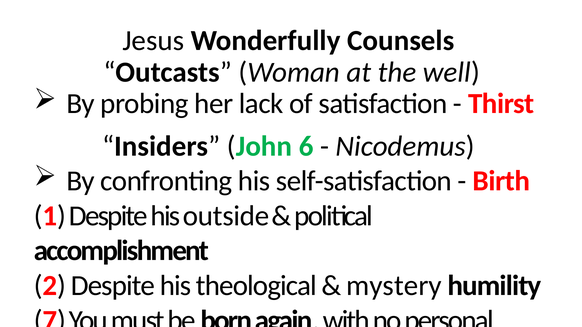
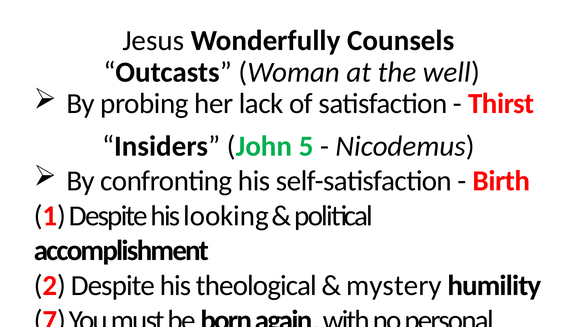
6: 6 -> 5 (306, 146)
outside: outside -> looking (226, 216)
